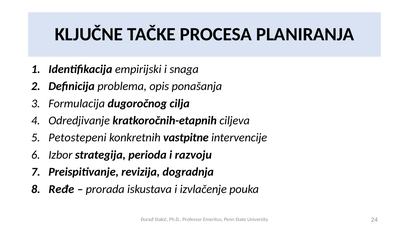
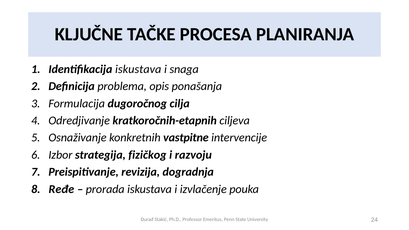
Identifikacija empirijski: empirijski -> iskustava (138, 69)
Petostepeni: Petostepeni -> Osnaživanje (77, 138)
perioda: perioda -> fizičkog (147, 155)
